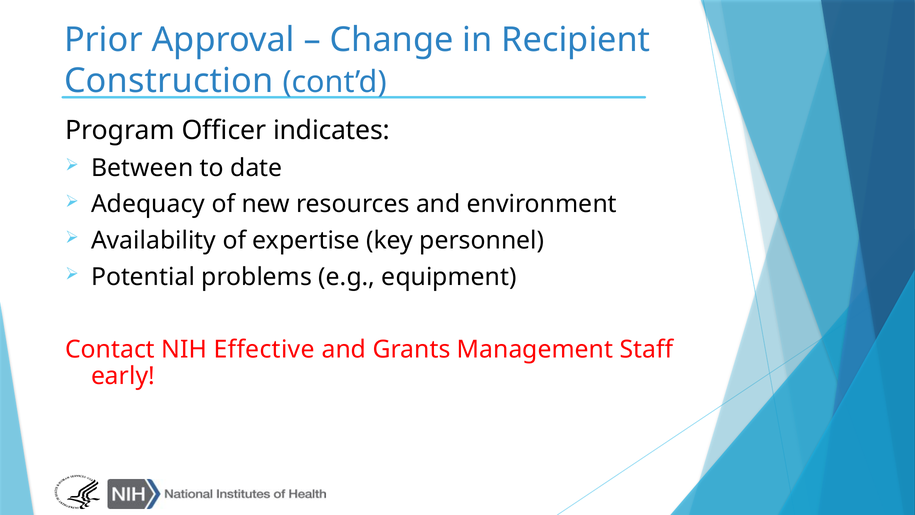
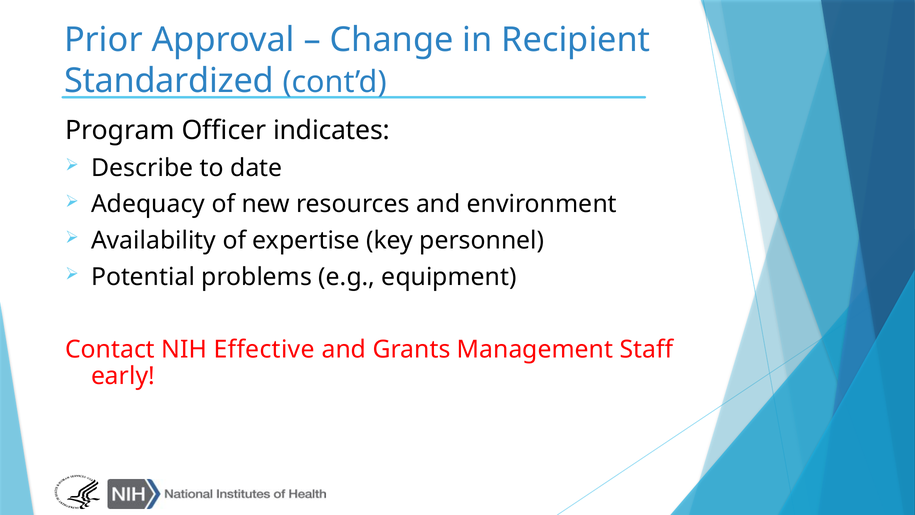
Construction: Construction -> Standardized (169, 81)
Between: Between -> Describe (142, 168)
